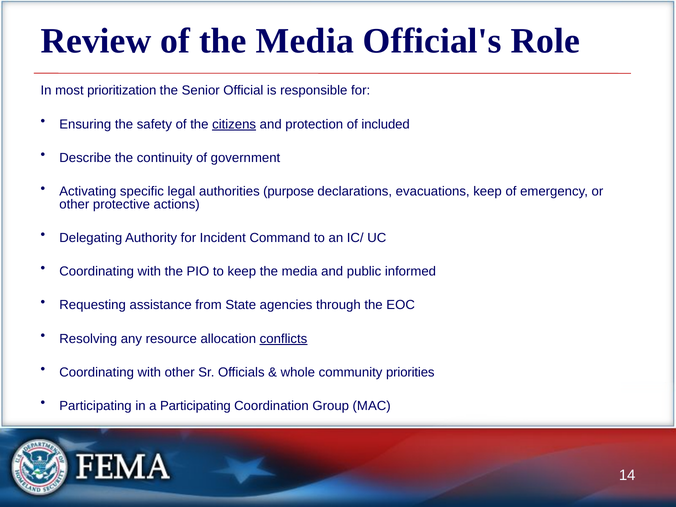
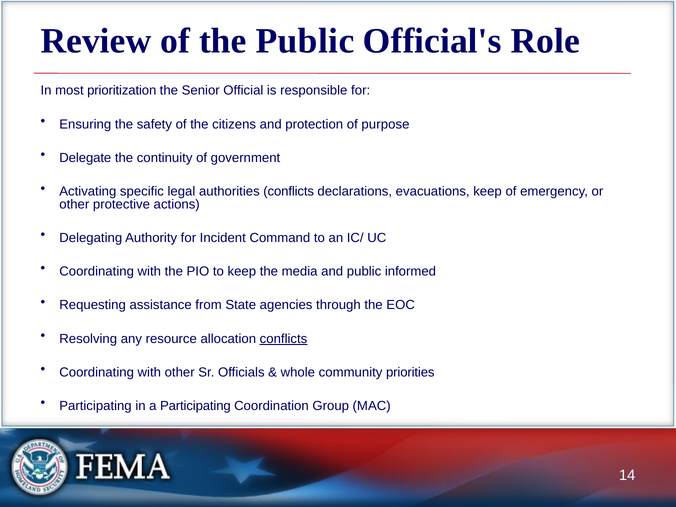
of the Media: Media -> Public (305, 41)
citizens underline: present -> none (234, 124)
included: included -> purpose (386, 124)
Describe: Describe -> Delegate (85, 158)
authorities purpose: purpose -> conflicts (289, 192)
